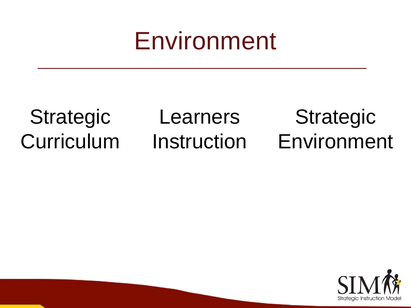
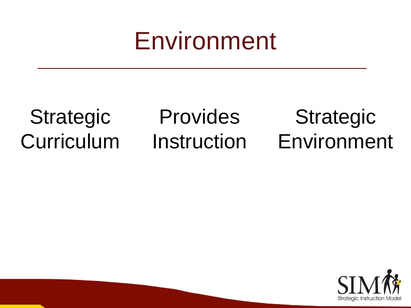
Learners: Learners -> Provides (200, 117)
